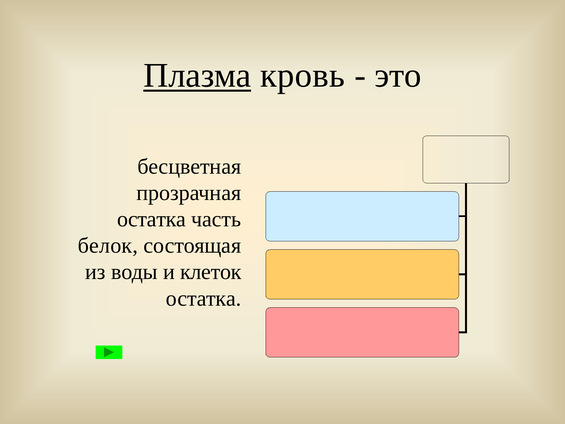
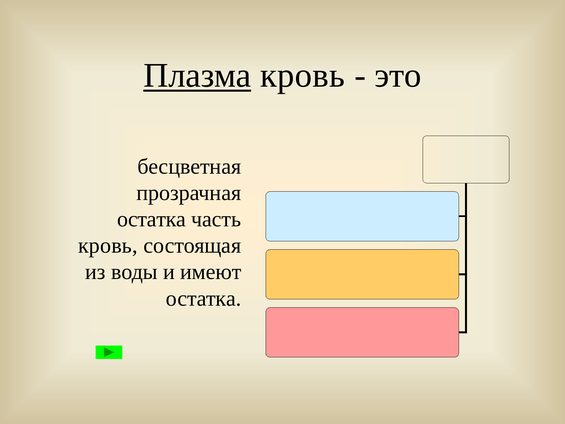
белок: белок -> кровь (108, 245)
клеток: клеток -> имеют (211, 272)
